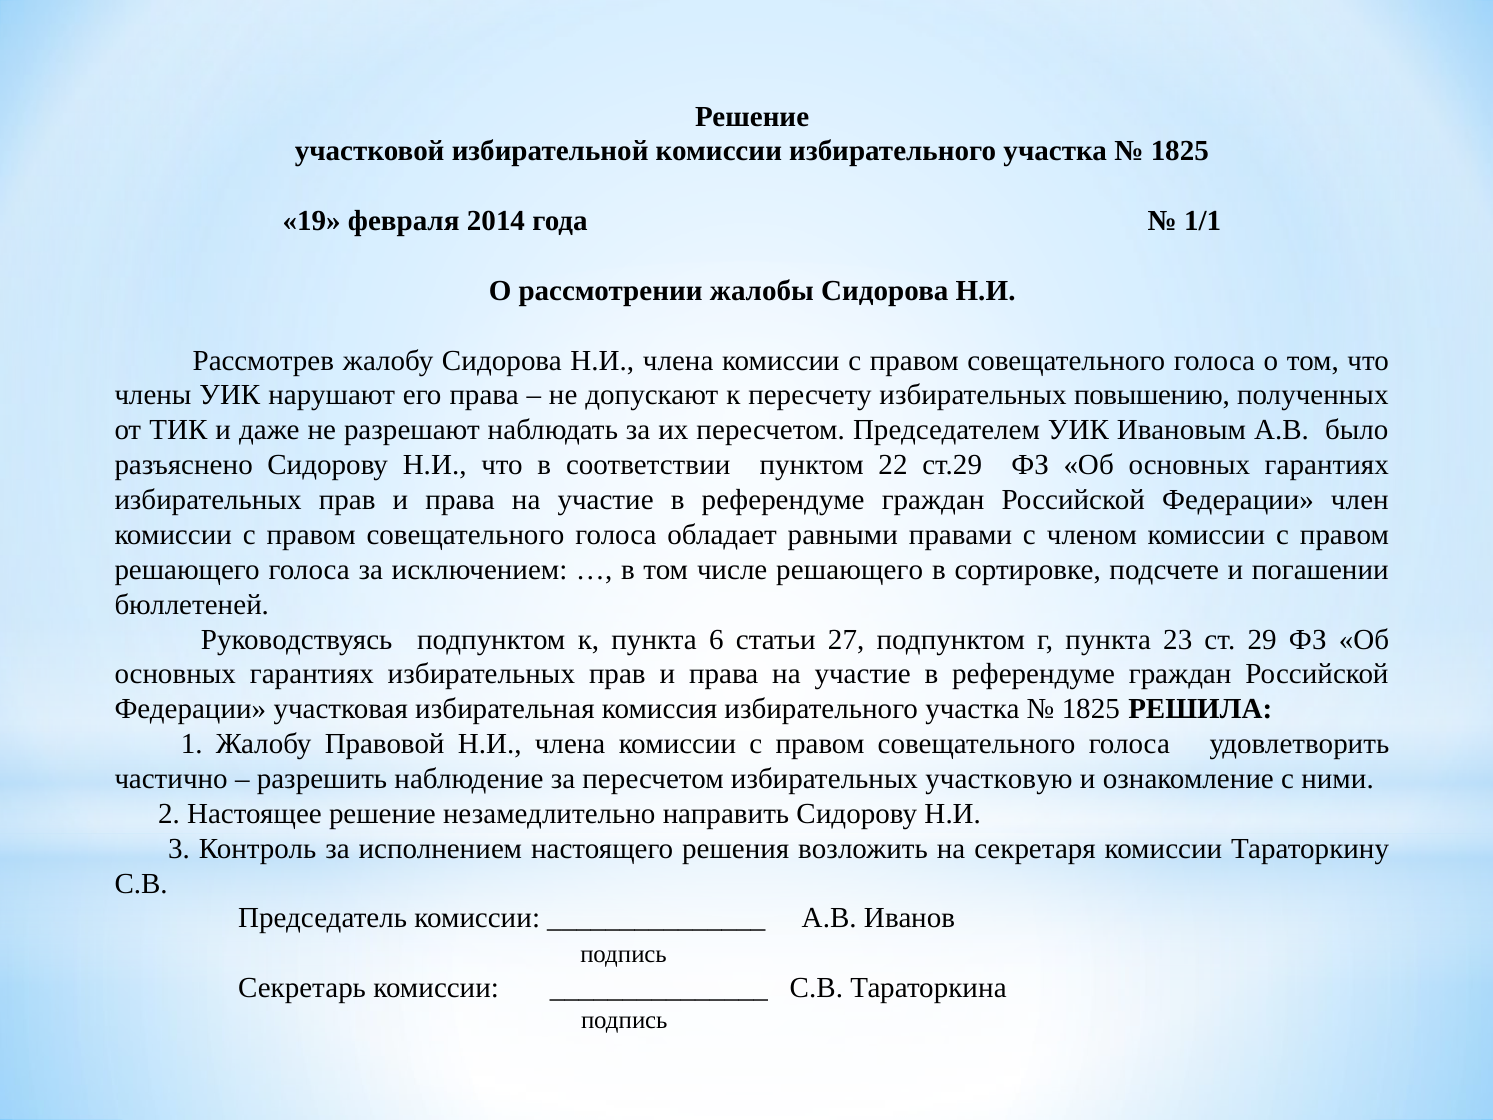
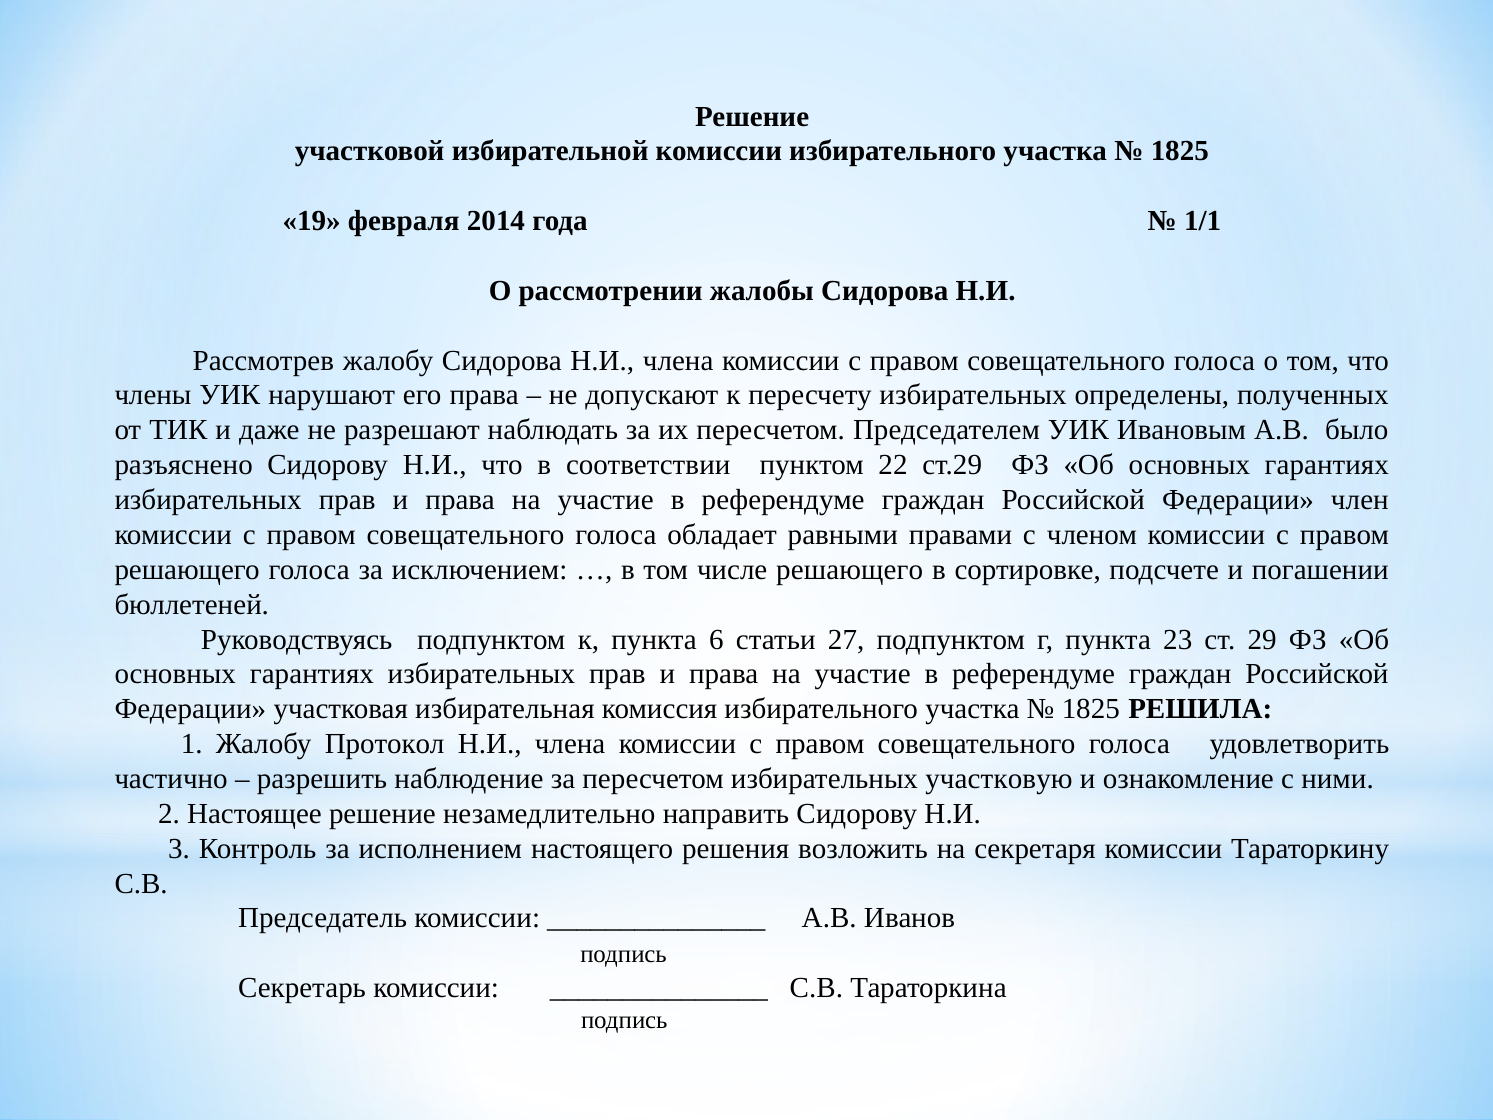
повышению: повышению -> определены (1152, 395)
Правовой: Правовой -> Протокол (385, 744)
